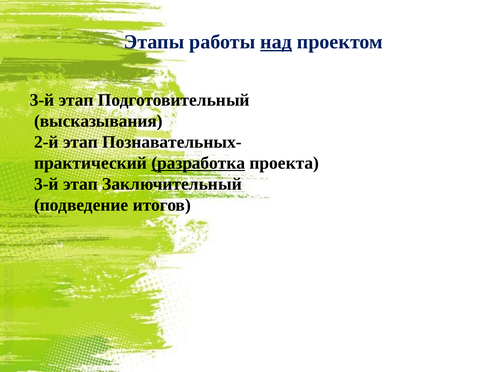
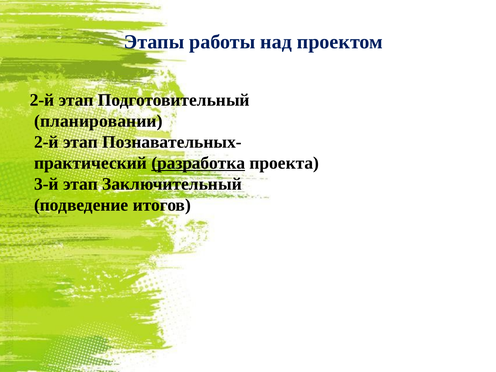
над underline: present -> none (276, 42)
3-й: 3-й -> 2-й (42, 100)
высказывания: высказывания -> планировании (98, 121)
